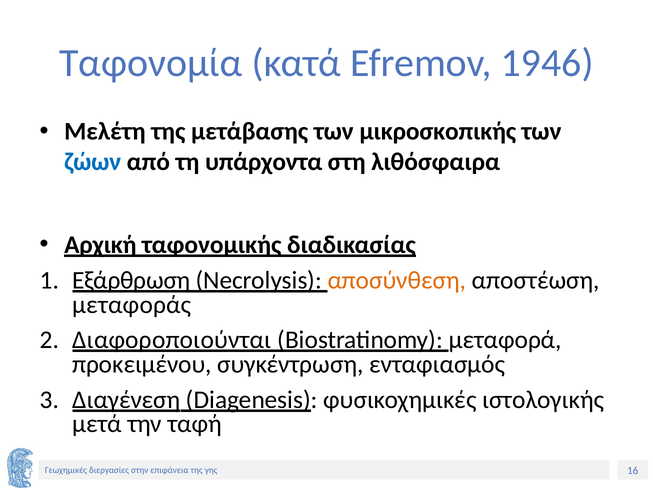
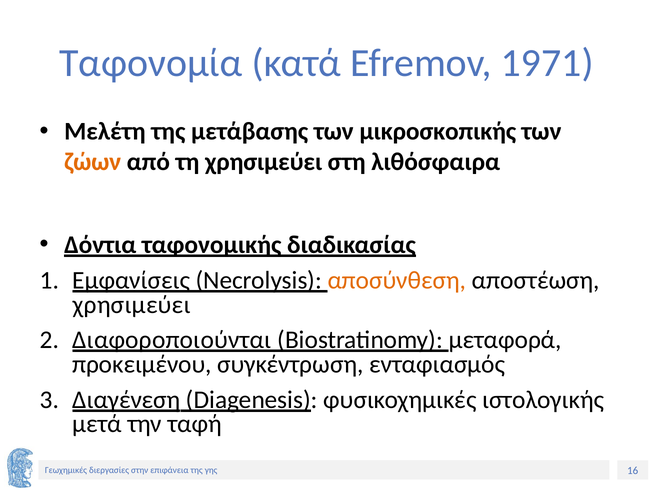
1946: 1946 -> 1971 (547, 63)
ζώων colour: blue -> orange (93, 162)
τη υπάρχοντα: υπάρχοντα -> χρησιμεύει (264, 162)
Αρχική: Αρχική -> Δόντια (100, 245)
Εξάρθρωση: Εξάρθρωση -> Εμφανίσεις (131, 280)
μεταφοράς: μεταφοράς -> χρησιμεύει (132, 305)
